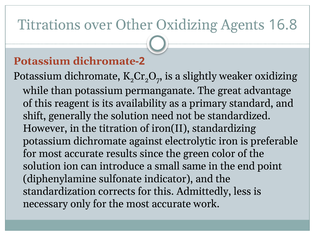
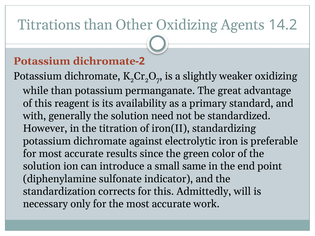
Titrations over: over -> than (98, 25)
16.8: 16.8 -> 14.2 (283, 25)
shift: shift -> with (35, 116)
less: less -> will (242, 192)
